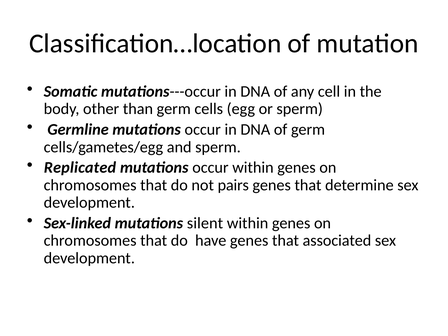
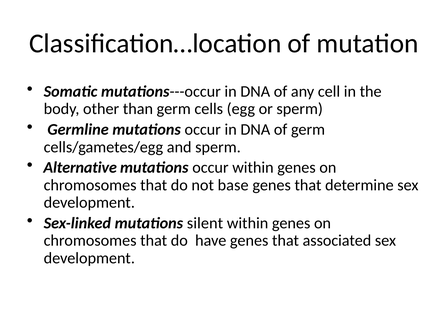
Replicated: Replicated -> Alternative (80, 168)
pairs: pairs -> base (233, 185)
